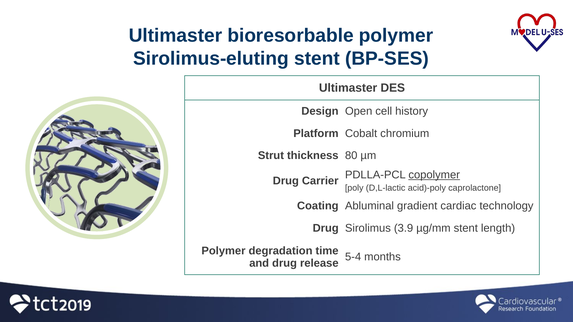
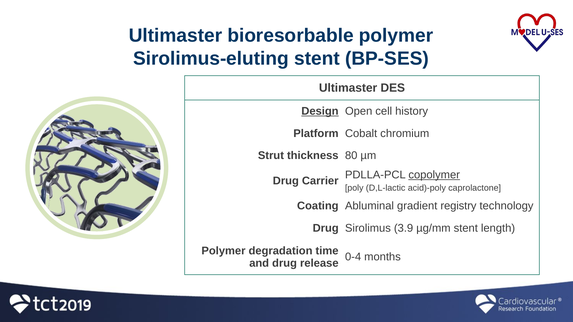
Design underline: none -> present (320, 111)
cardiac: cardiac -> registry (458, 206)
5-4: 5-4 -> 0-4 (353, 257)
